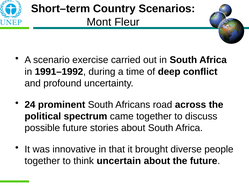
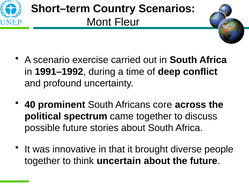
24: 24 -> 40 (30, 104)
road: road -> core (162, 104)
